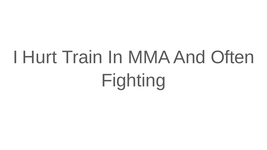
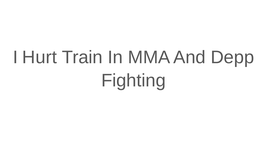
Often: Often -> Depp (232, 57)
